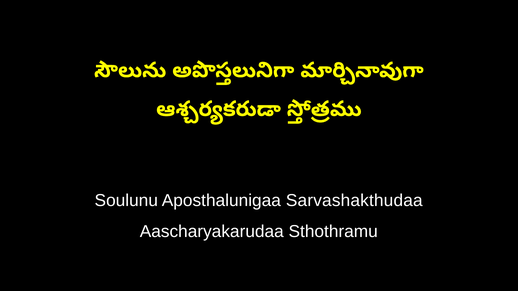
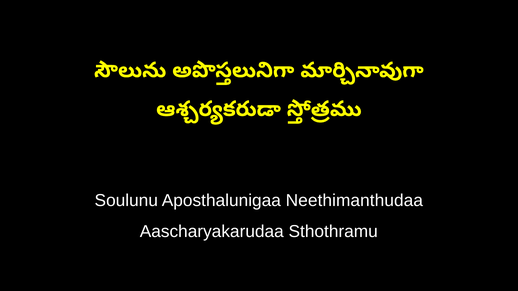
Sarvashakthudaa: Sarvashakthudaa -> Neethimanthudaa (354, 201)
